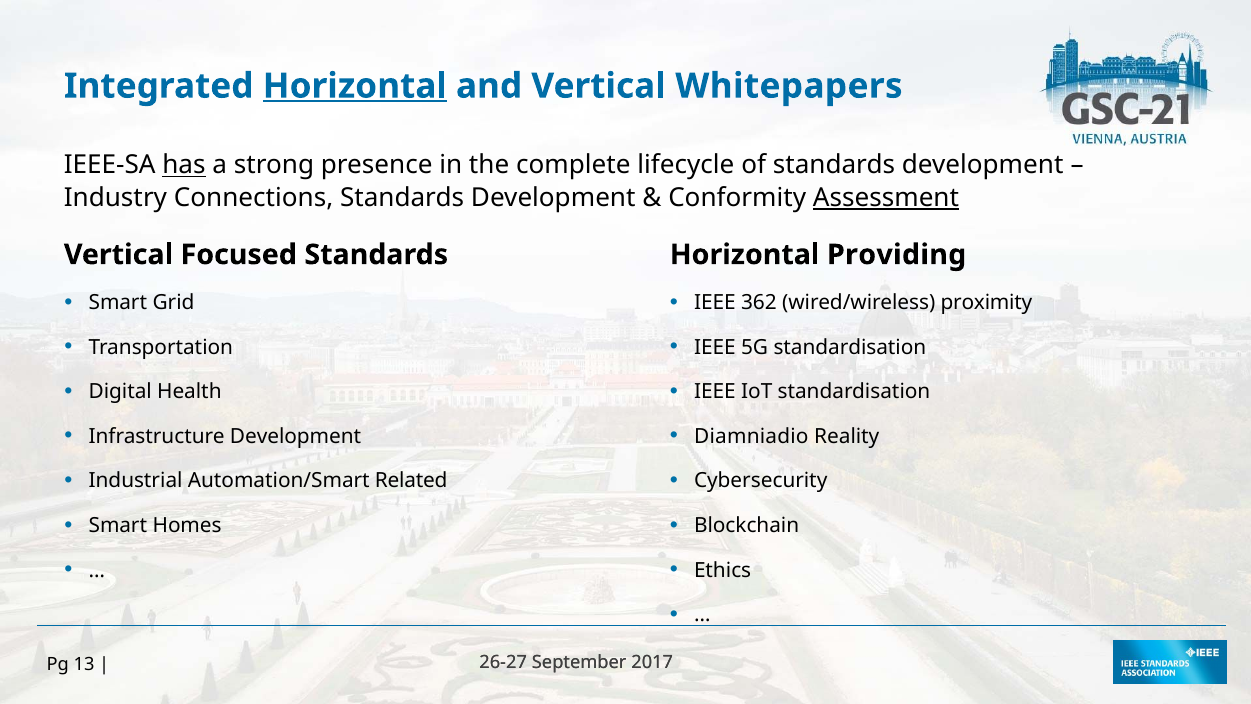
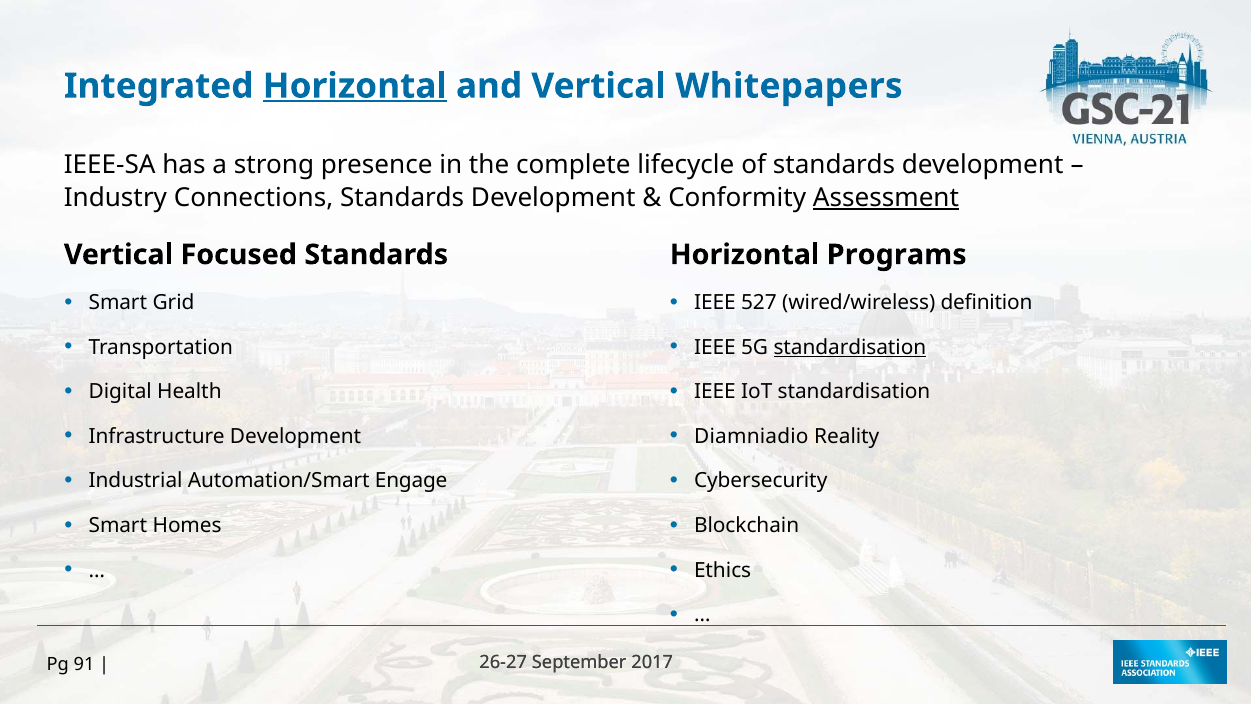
has underline: present -> none (184, 165)
Providing: Providing -> Programs (897, 255)
362: 362 -> 527 (759, 303)
proximity: proximity -> definition (986, 303)
standardisation underline: none -> present (850, 347)
Related: Related -> Engage (411, 481)
13: 13 -> 91 (84, 664)
